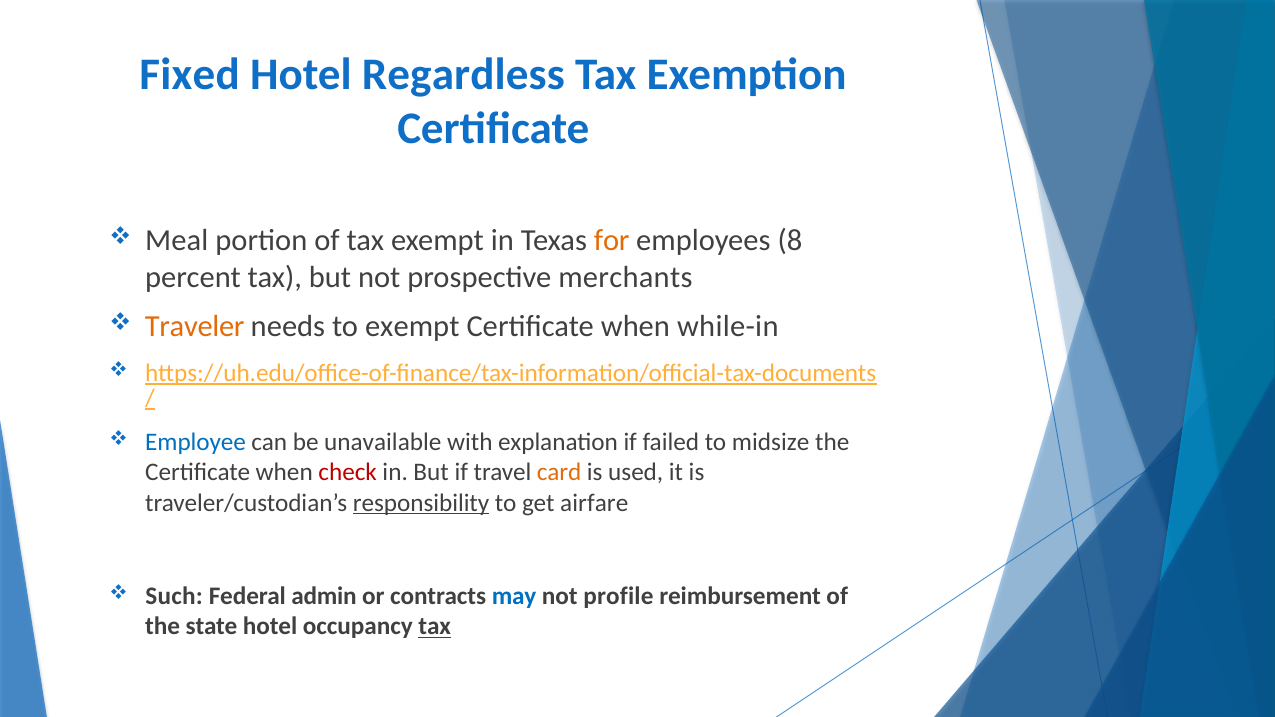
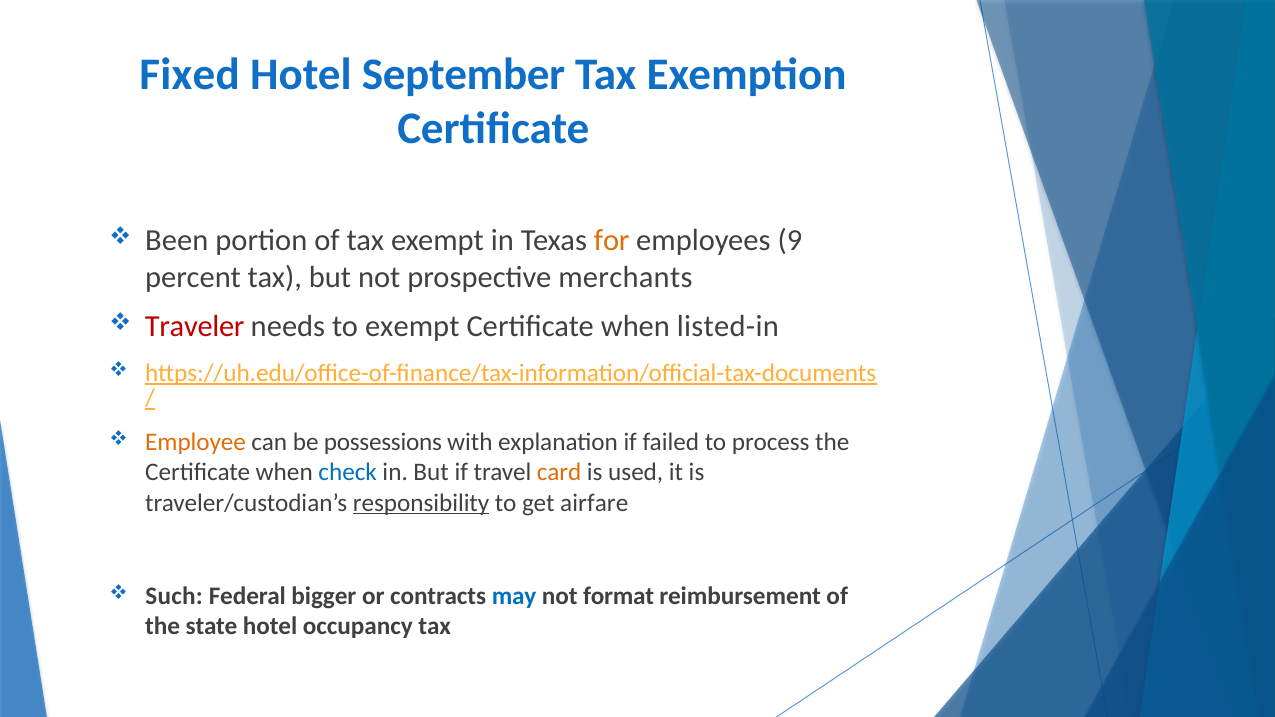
Regardless: Regardless -> September (464, 75)
Meal: Meal -> Been (177, 240)
8: 8 -> 9 (790, 240)
Traveler colour: orange -> red (195, 327)
while-in: while-in -> listed-in (728, 327)
Employee colour: blue -> orange (196, 442)
unavailable: unavailable -> possessions (383, 442)
midsize: midsize -> process (771, 442)
check colour: red -> blue (348, 473)
admin: admin -> bigger (324, 596)
profile: profile -> format (619, 596)
tax underline: present -> none (435, 627)
